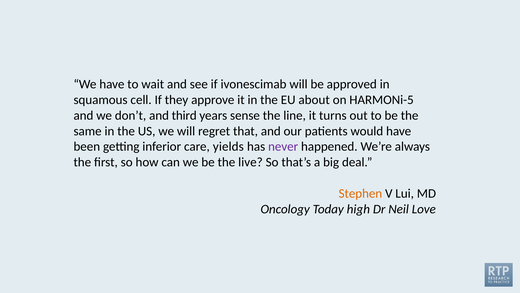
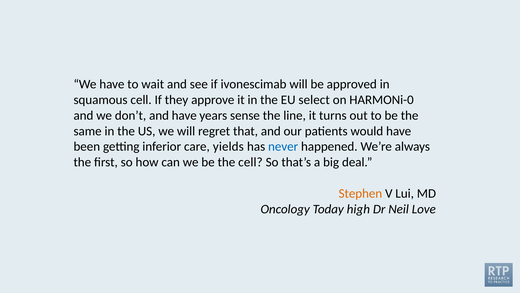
about: about -> select (314, 100)
HARMONi-5: HARMONi-5 -> HARMONi-0 (382, 100)
and third: third -> have (184, 115)
never colour: purple -> blue (283, 146)
the live: live -> cell (250, 162)
